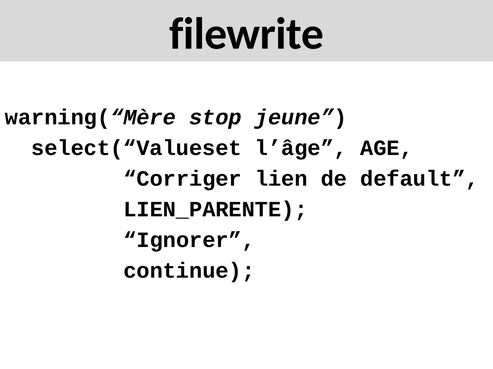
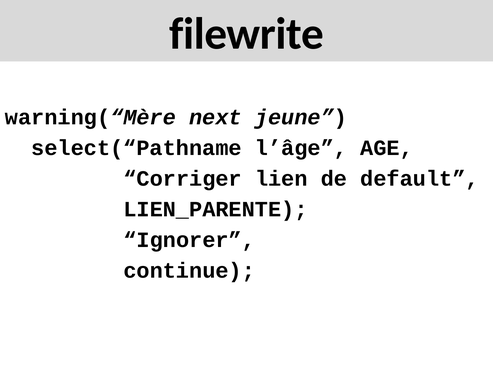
stop: stop -> next (215, 118)
select(“Valueset: select(“Valueset -> select(“Pathname (136, 148)
